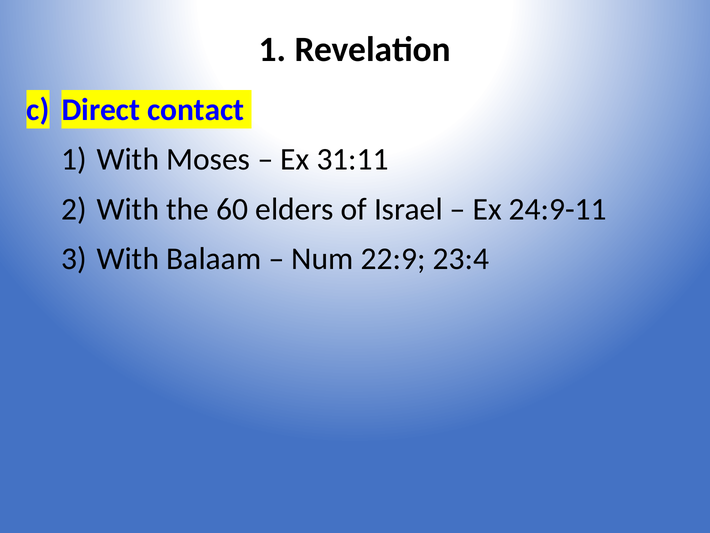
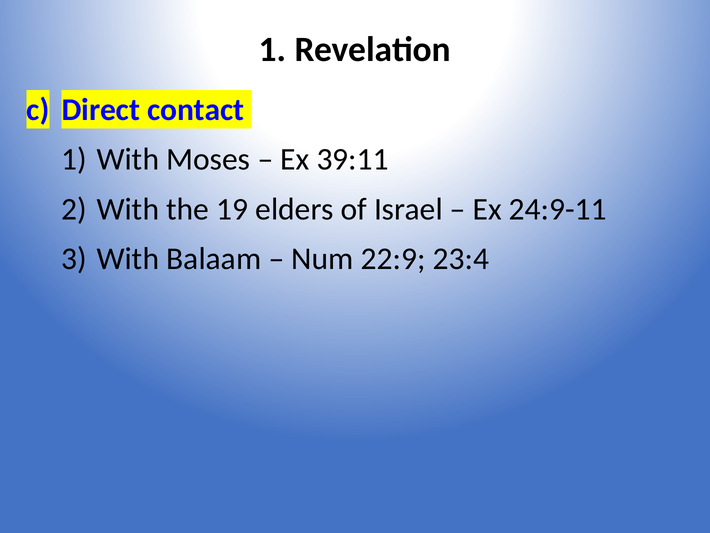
31:11: 31:11 -> 39:11 (353, 159)
60: 60 -> 19 (232, 209)
